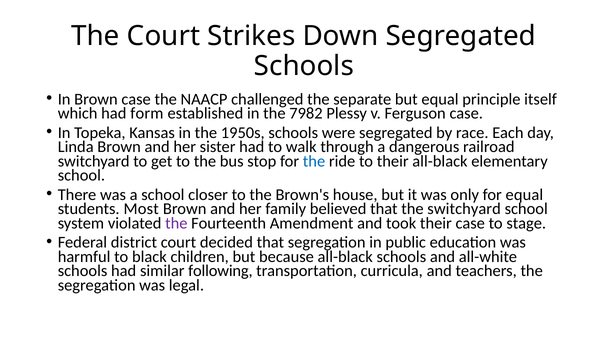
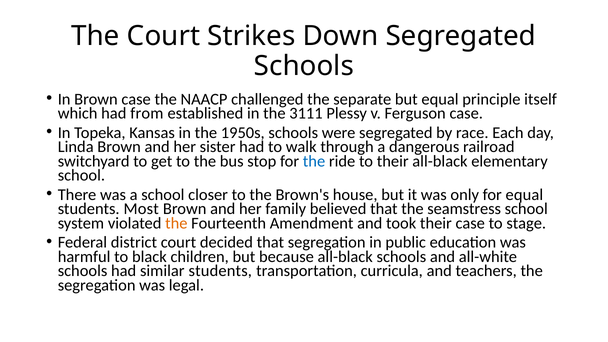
form: form -> from (147, 113)
7982: 7982 -> 3111 (306, 113)
the switchyard: switchyard -> seamstress (464, 209)
the colour: purple -> orange (176, 223)
similar following: following -> students (220, 271)
